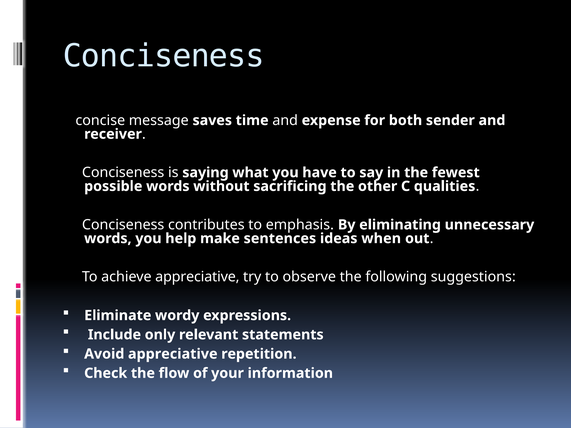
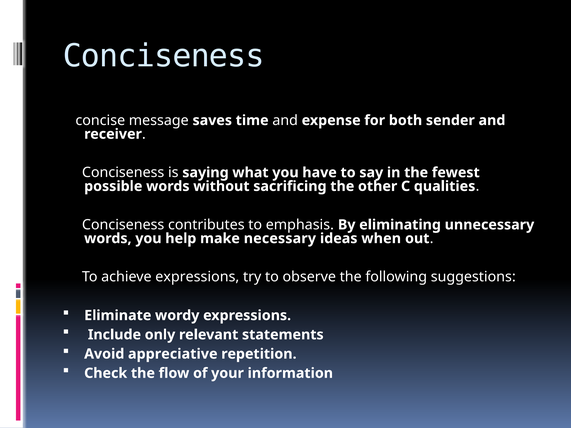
sentences: sentences -> necessary (280, 239)
achieve appreciative: appreciative -> expressions (197, 277)
